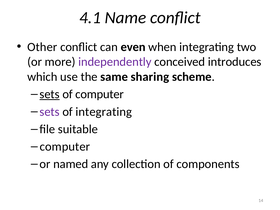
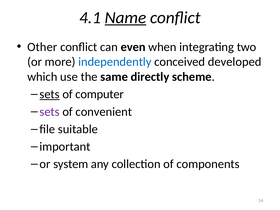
Name underline: none -> present (126, 18)
independently colour: purple -> blue (115, 62)
introduces: introduces -> developed (235, 62)
sharing: sharing -> directly (150, 77)
of integrating: integrating -> convenient (104, 112)
computer: computer -> important (65, 147)
named: named -> system (71, 164)
